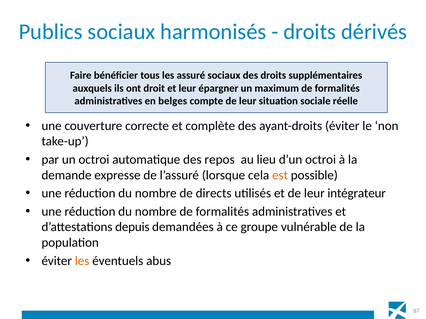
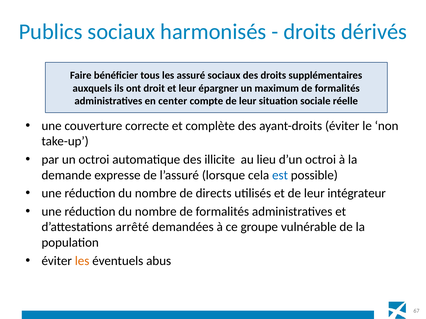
belges: belges -> center (173, 101)
repos: repos -> illicite (220, 160)
est colour: orange -> blue (280, 175)
depuis: depuis -> arrêté (132, 227)
